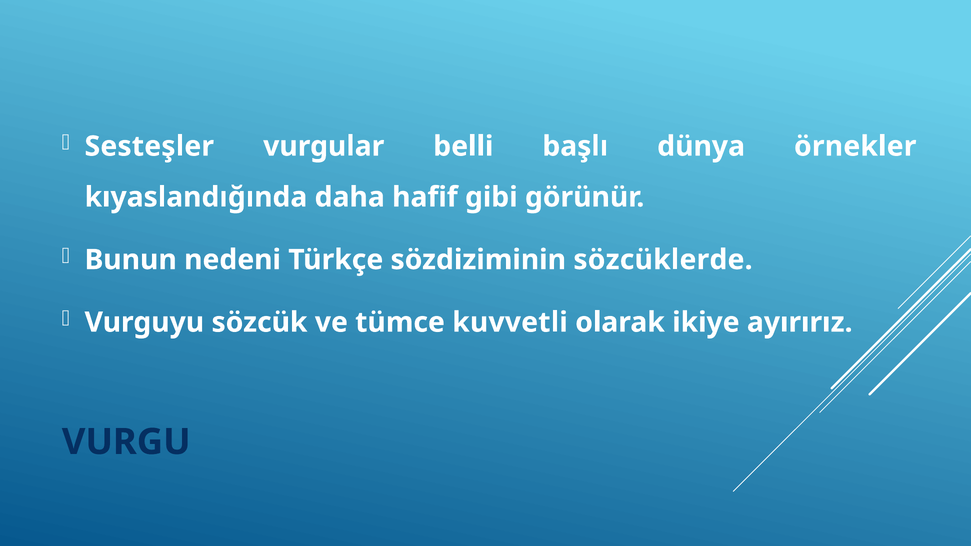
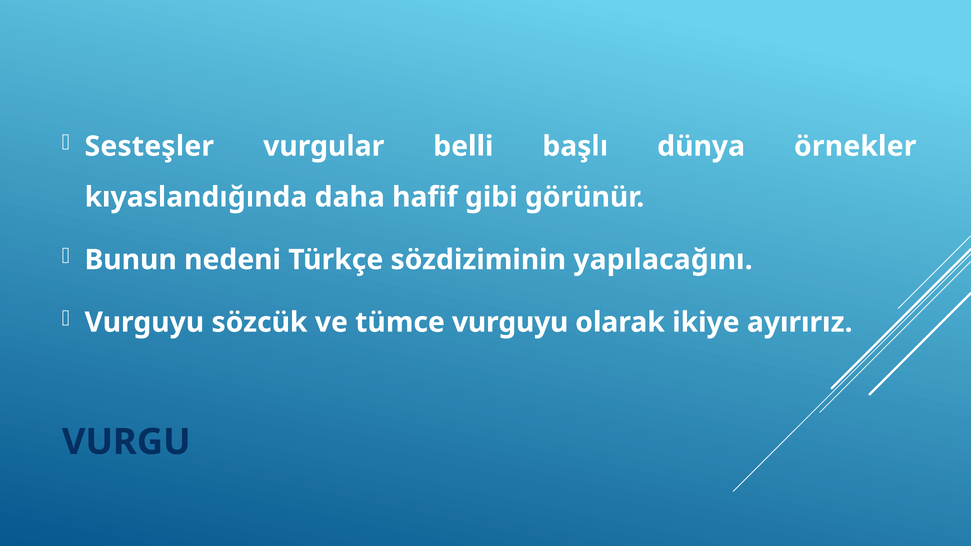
sözcüklerde: sözcüklerde -> yapılacağını (663, 260)
tümce kuvvetli: kuvvetli -> vurguyu (510, 322)
